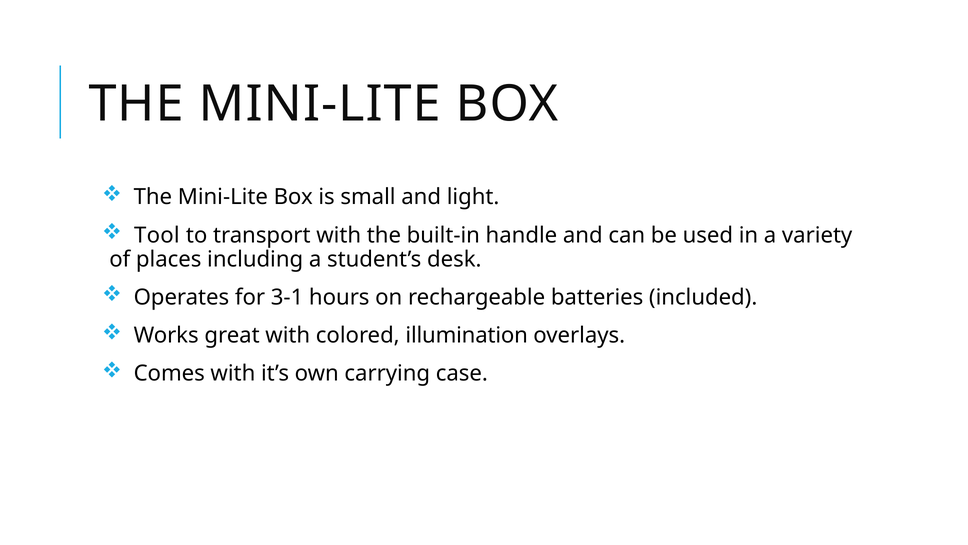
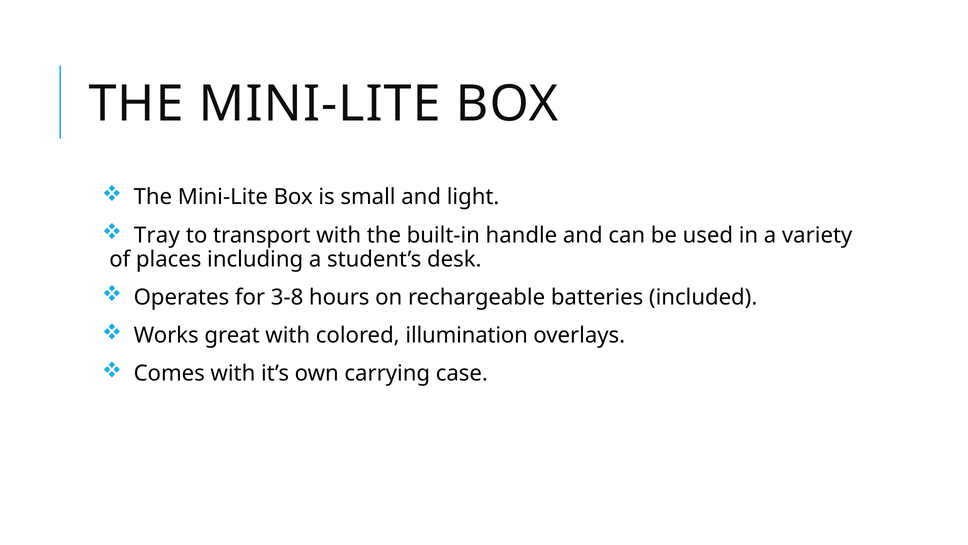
Tool: Tool -> Tray (157, 235)
3-1: 3-1 -> 3-8 (287, 297)
